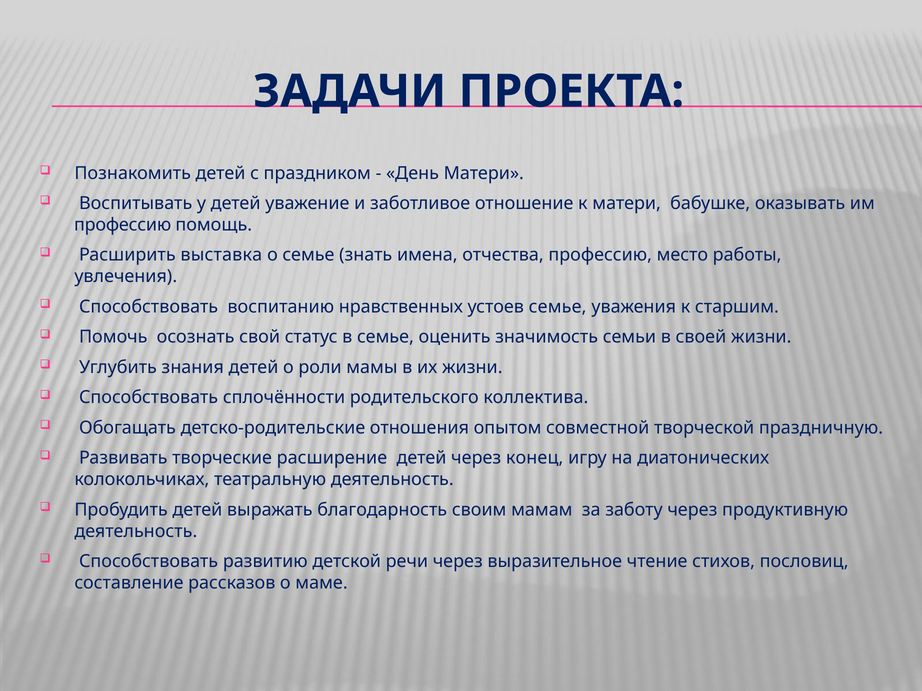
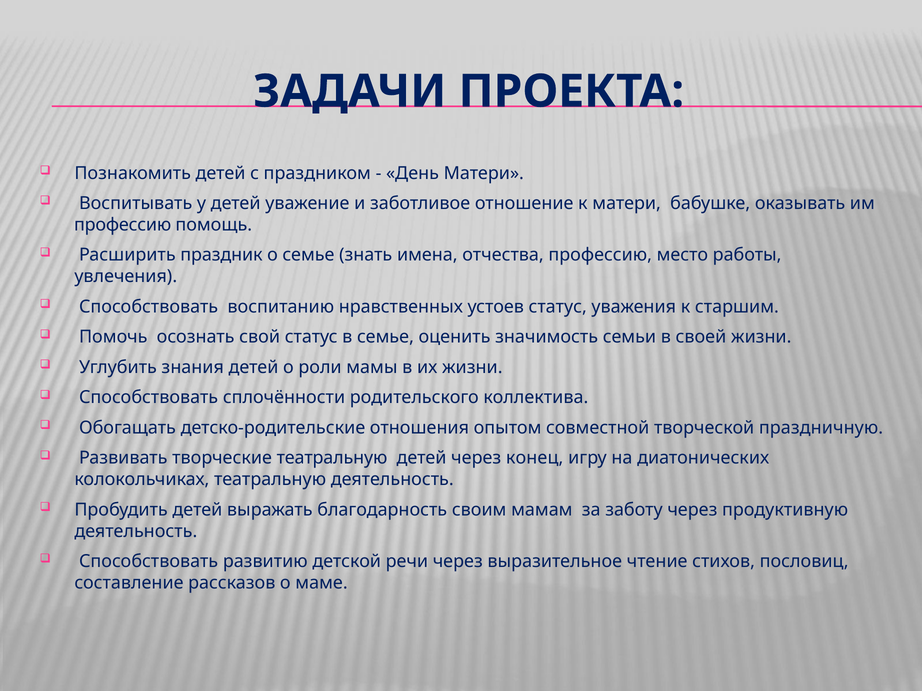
выставка: выставка -> праздник (221, 255)
устоев семье: семье -> статус (558, 307)
творческие расширение: расширение -> театральную (332, 458)
